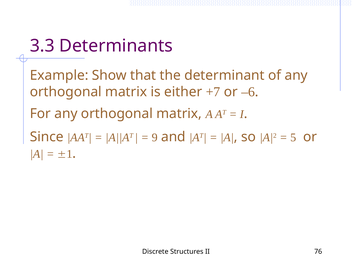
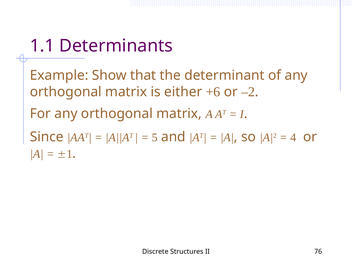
3.3: 3.3 -> 1.1 (42, 46)
+7: +7 -> +6 (213, 92)
–6: –6 -> –2 (248, 92)
9: 9 -> 5 (155, 137)
5: 5 -> 4 (293, 137)
